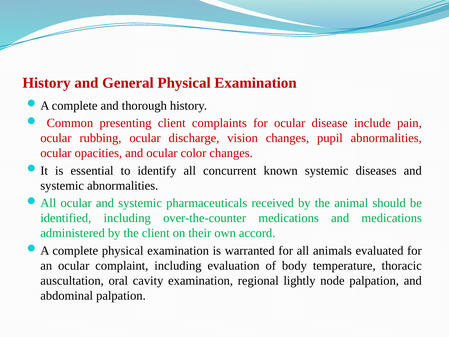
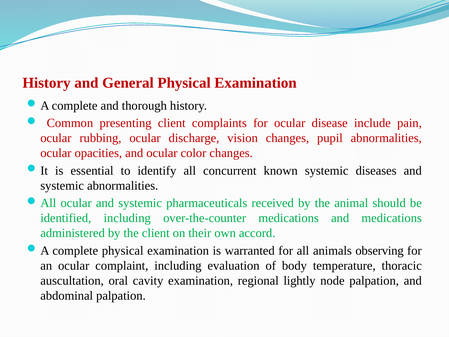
evaluated: evaluated -> observing (380, 251)
